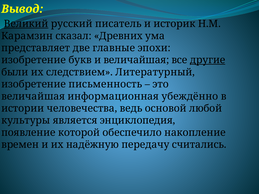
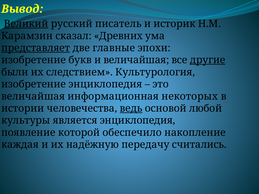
представляет underline: none -> present (36, 48)
Литературный: Литературный -> Культурология (155, 72)
изобретение письменность: письменность -> энциклопедия (105, 84)
убеждённо: убеждённо -> некоторых (190, 96)
ведь underline: none -> present (131, 109)
времен: времен -> каждая (20, 145)
